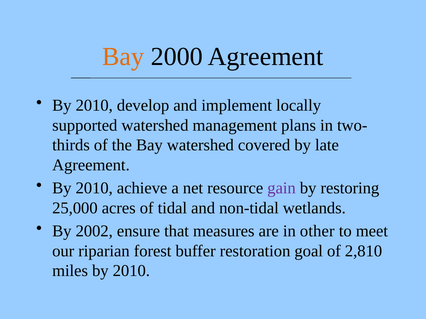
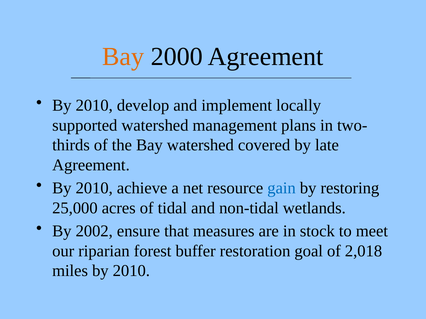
gain colour: purple -> blue (282, 188)
other: other -> stock (317, 232)
2,810: 2,810 -> 2,018 (364, 251)
